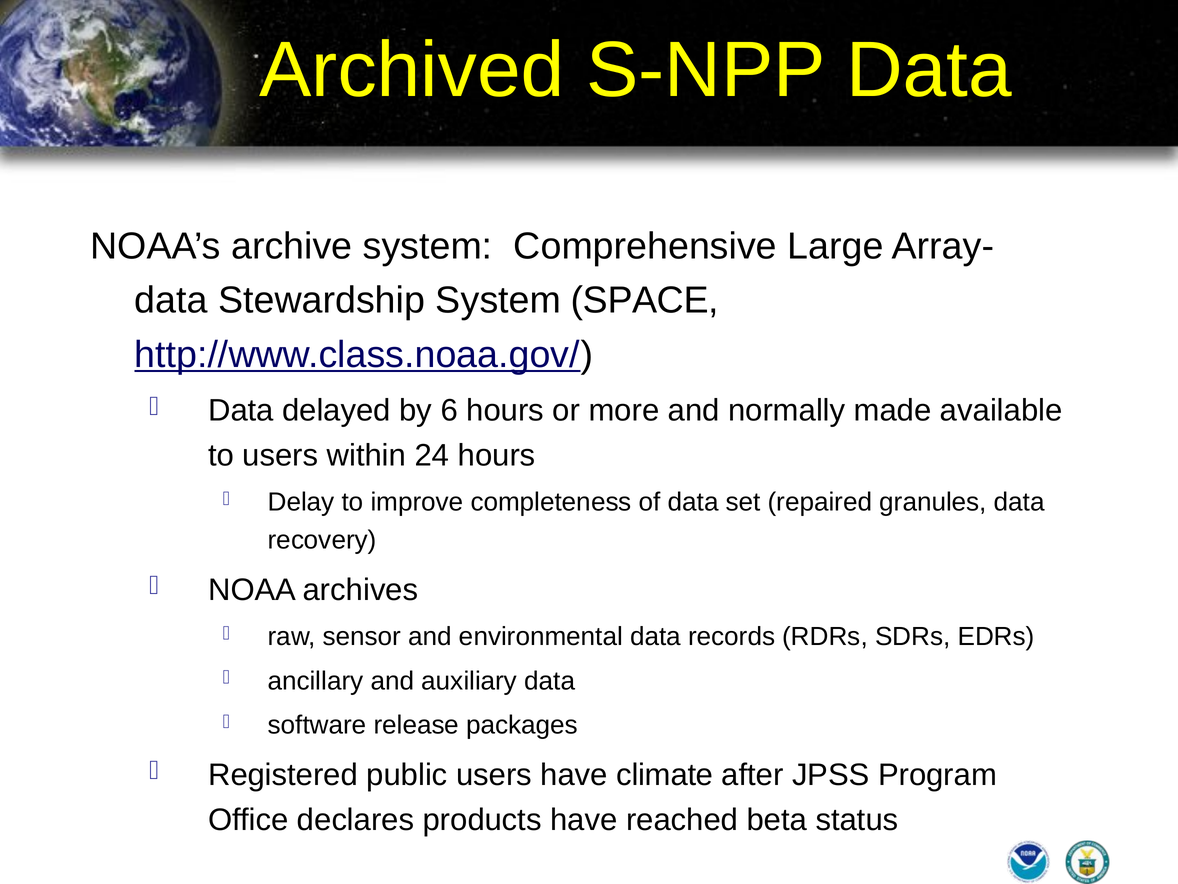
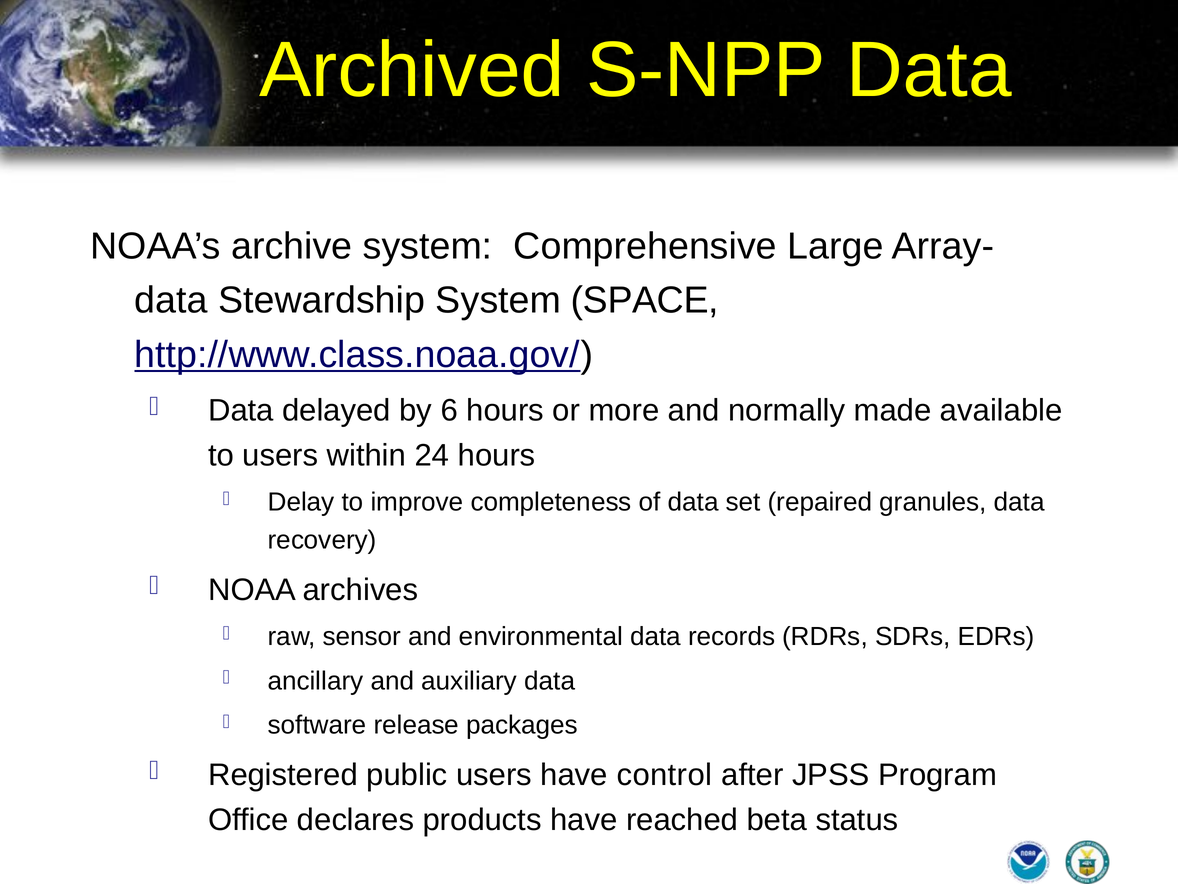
climate: climate -> control (664, 775)
